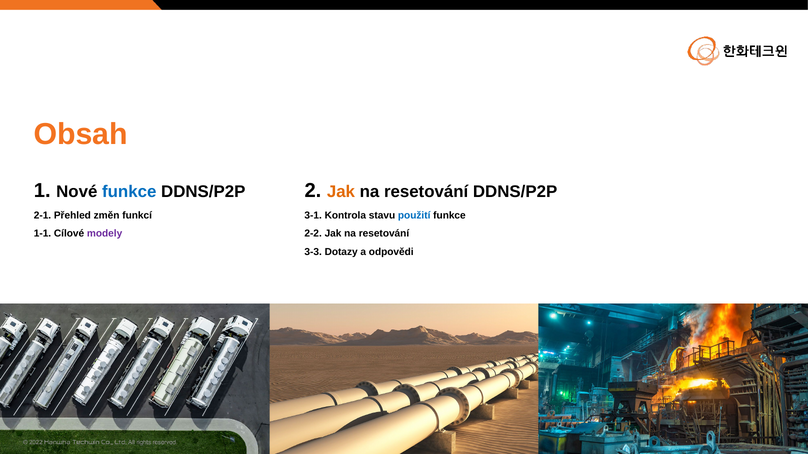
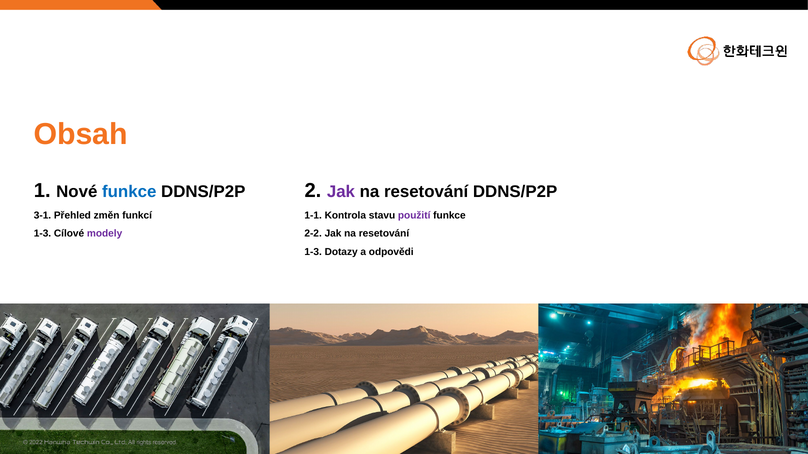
Jak colour: orange -> purple (341, 192)
2-1: 2-1 -> 3-1 (42, 216)
3-1: 3-1 -> 1-1 (313, 216)
použití colour: blue -> purple (414, 216)
1-1: 1-1 -> 1-3 (42, 234)
3-3: 3-3 -> 1-3 (313, 252)
